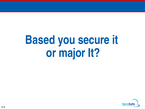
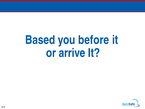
secure: secure -> before (94, 40)
major: major -> arrive (72, 53)
